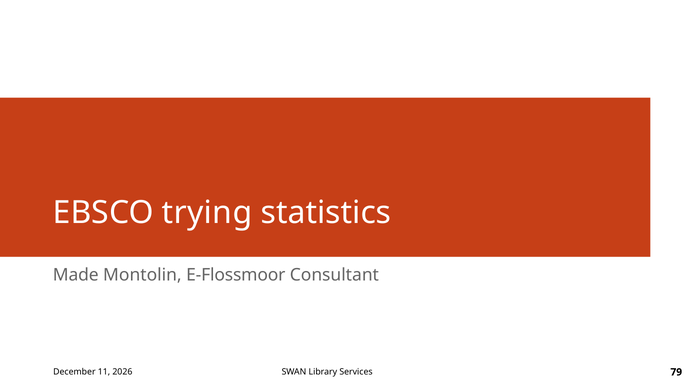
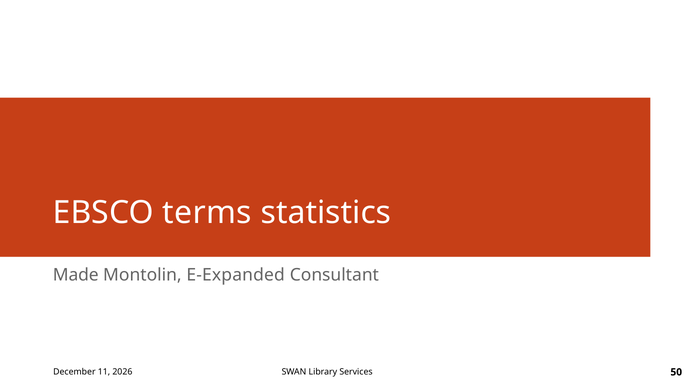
trying: trying -> terms (207, 213)
E-Flossmoor: E-Flossmoor -> E-Expanded (236, 275)
79: 79 -> 50 (676, 373)
